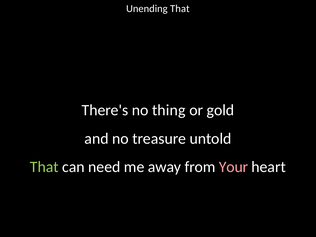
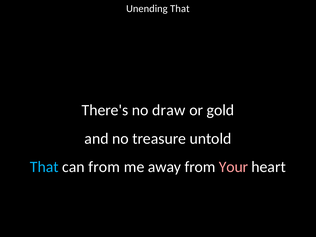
thing: thing -> draw (169, 110)
That colour: light green -> light blue (44, 167)
can need: need -> from (104, 167)
